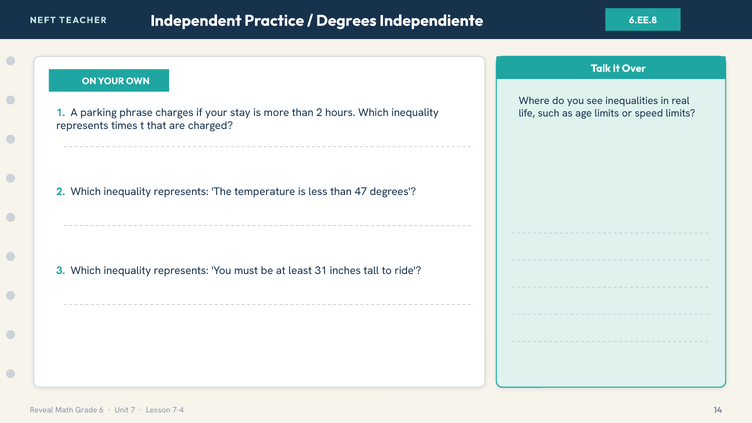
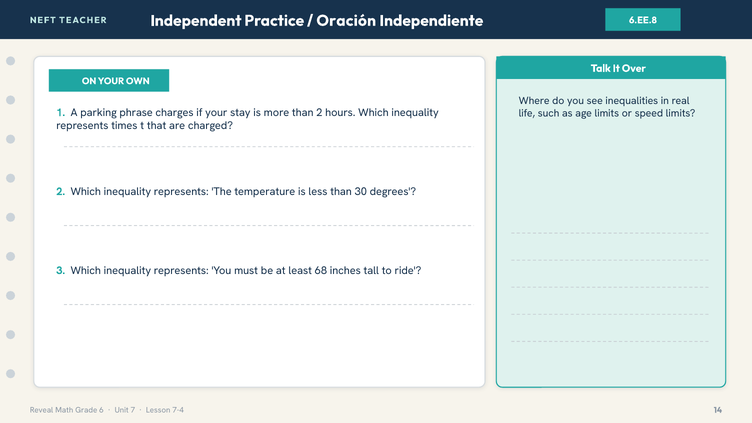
Degrees: Degrees -> Oración (346, 21)
47: 47 -> 30 (361, 191)
31: 31 -> 68 (321, 270)
